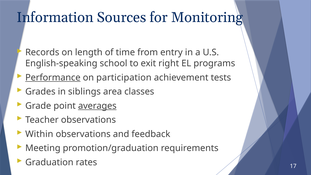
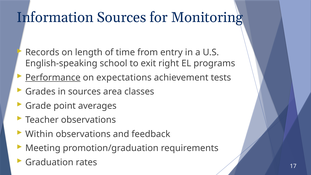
participation: participation -> expectations (124, 78)
in siblings: siblings -> sources (84, 92)
averages underline: present -> none (97, 106)
